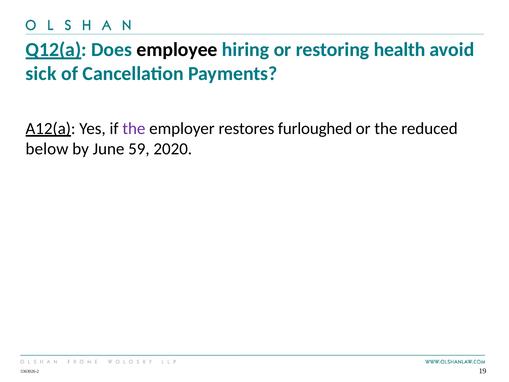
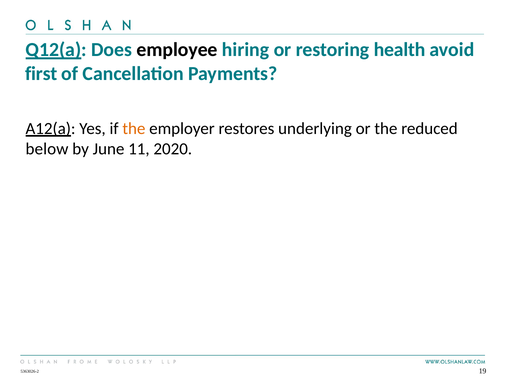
sick: sick -> first (41, 74)
the colour: purple -> orange (134, 128)
furloughed: furloughed -> underlying (315, 128)
59: 59 -> 11 (139, 149)
